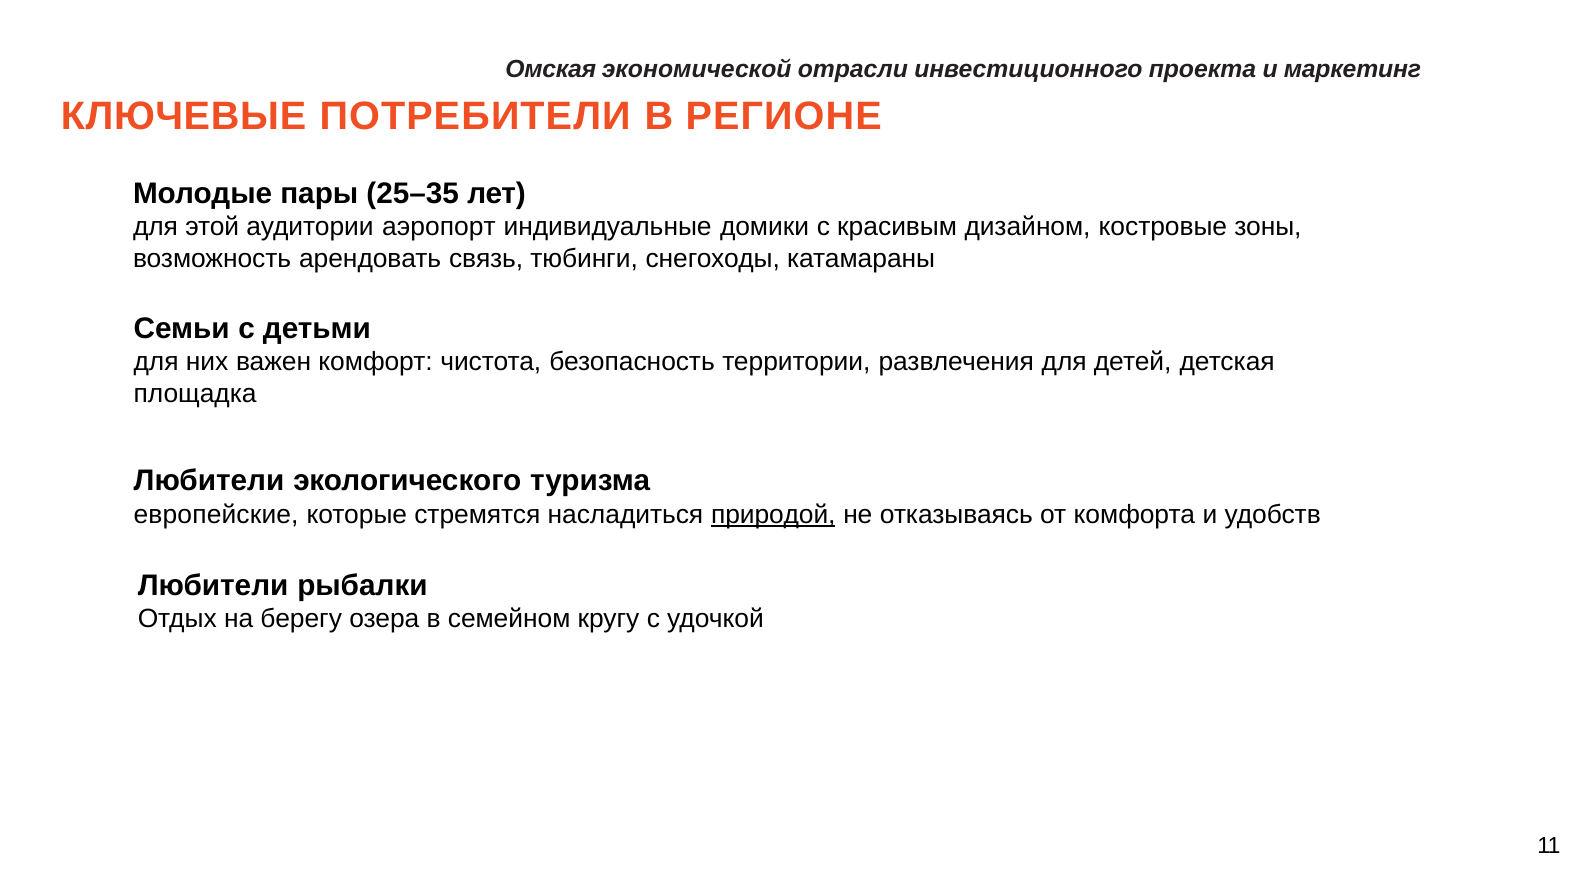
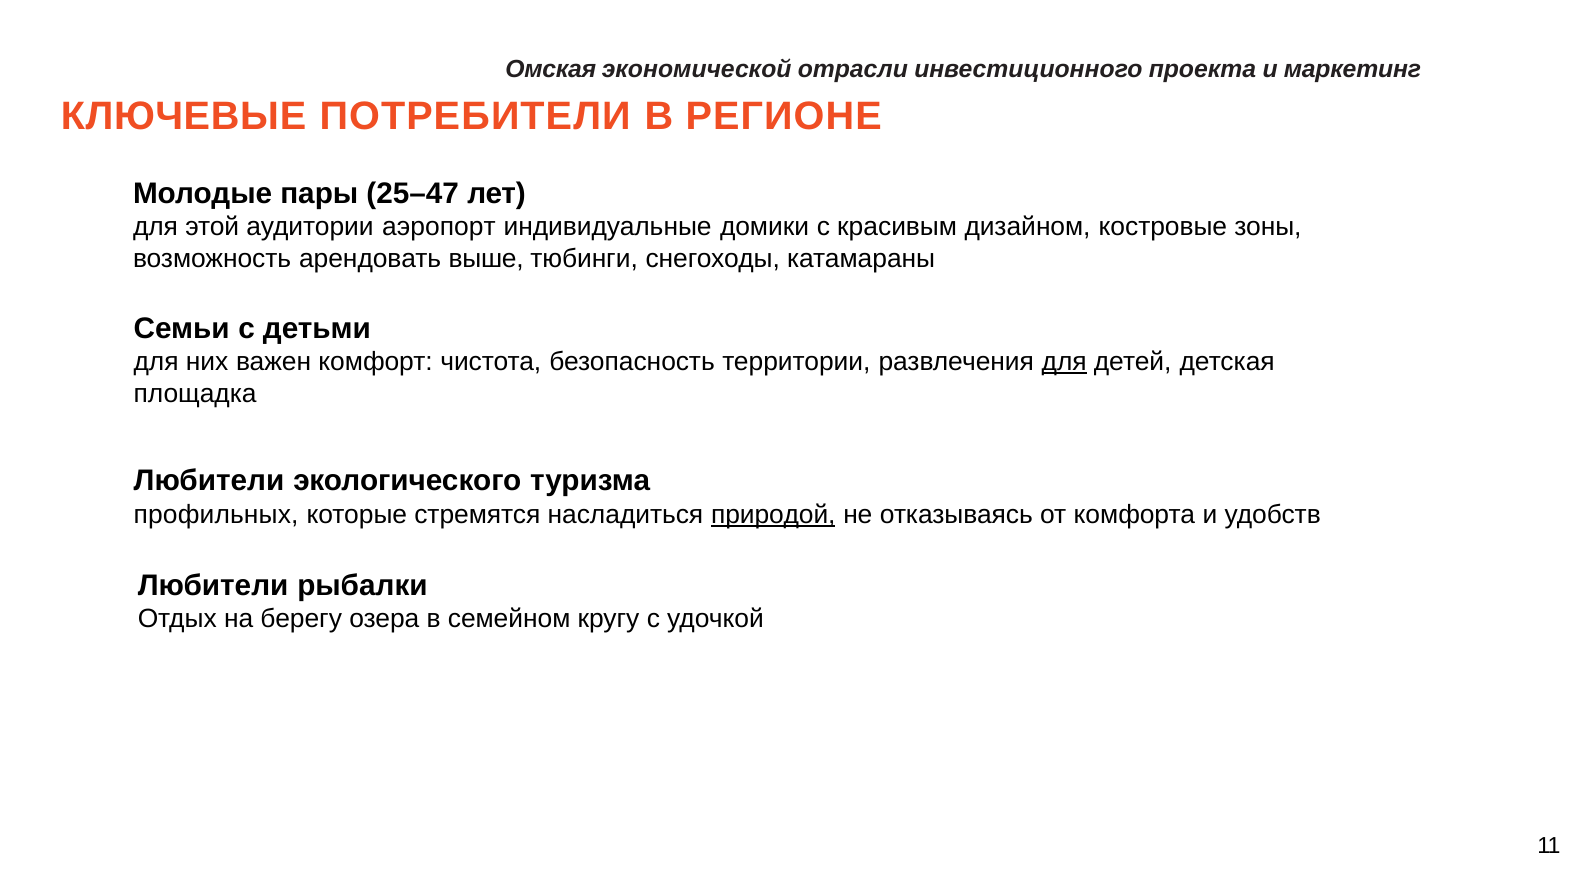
25–35: 25–35 -> 25–47 (413, 194)
связь: связь -> выше (486, 259)
для underline: none -> present (1064, 362)
европейские: европейские -> профильных (216, 515)
